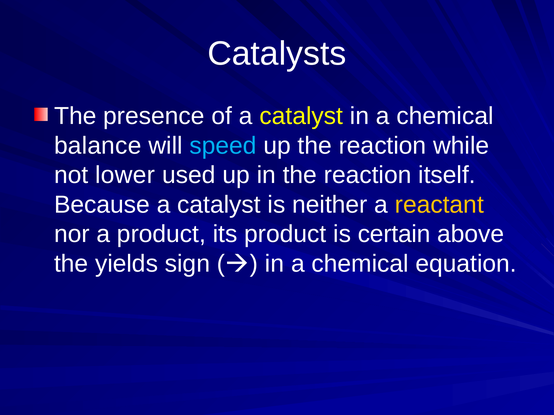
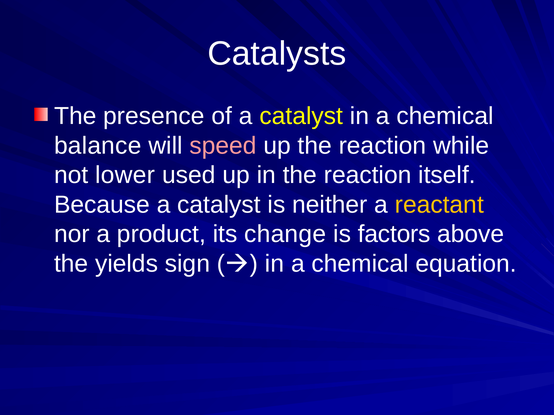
speed colour: light blue -> pink (223, 146)
its product: product -> change (285, 234)
certain: certain -> factors (394, 234)
